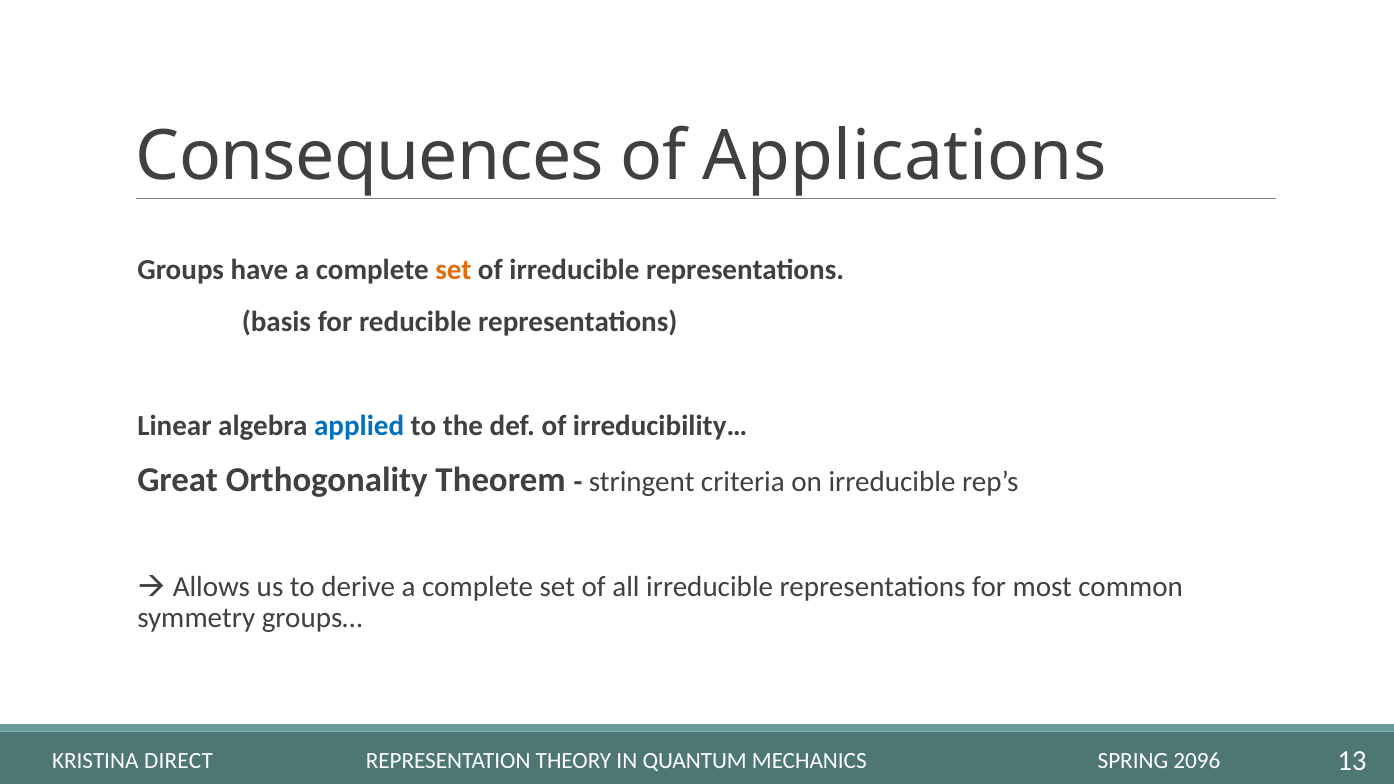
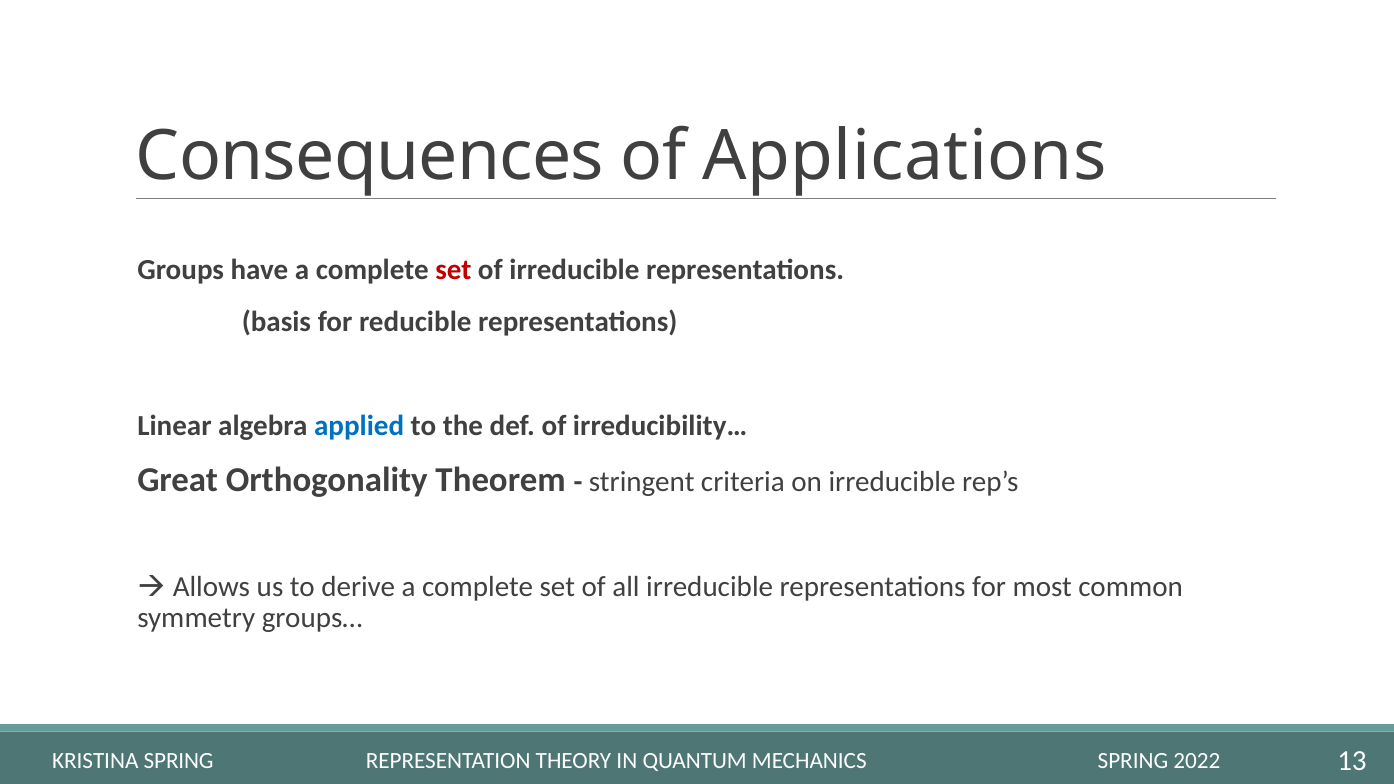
set colour: orange -> red (453, 270)
KRISTINA DIRECT: DIRECT -> SPRING (179, 761)
2096: 2096 -> 2022 (1197, 761)
